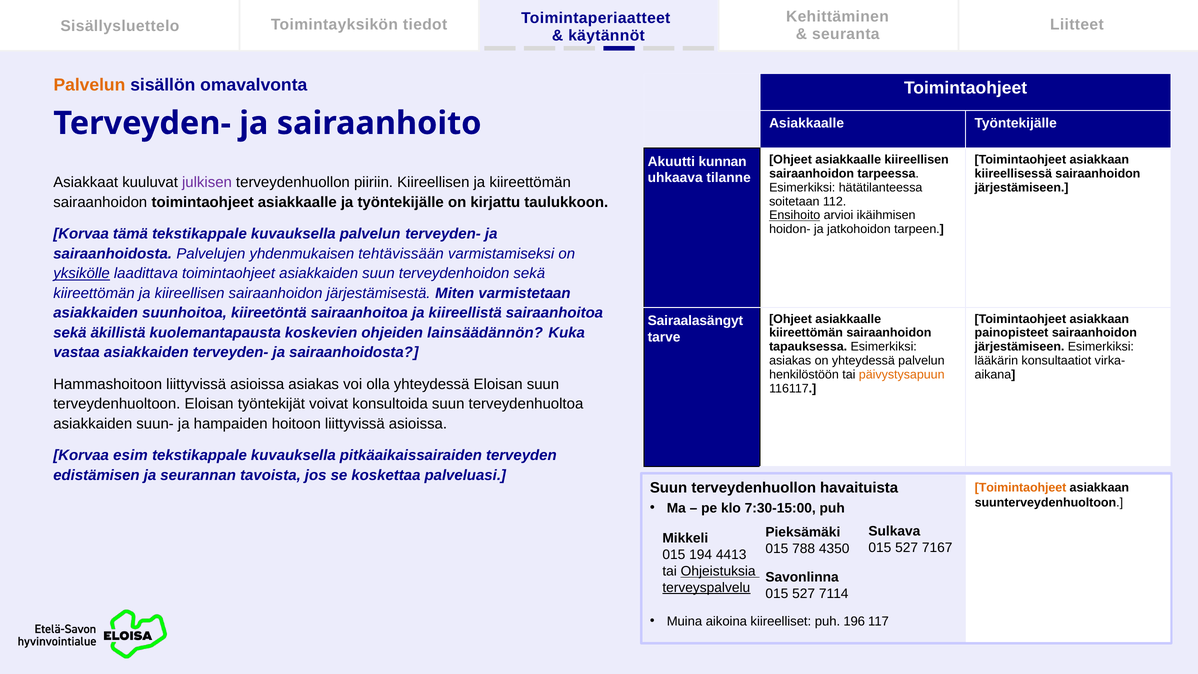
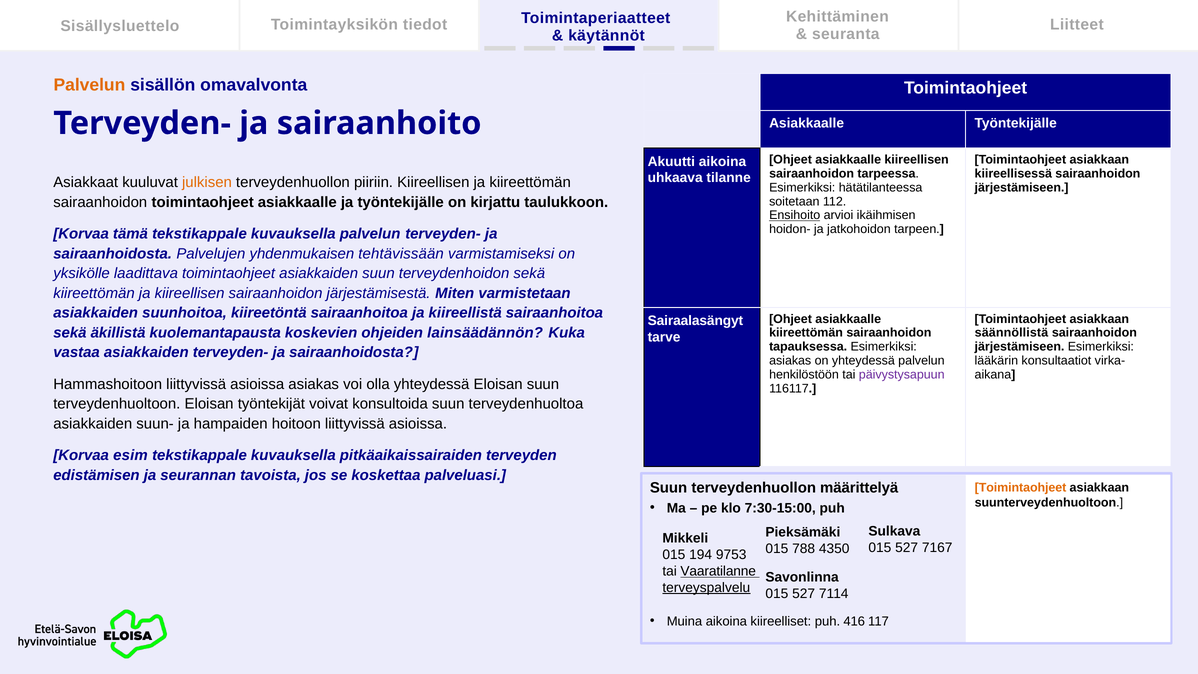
Akuutti kunnan: kunnan -> aikoina (722, 161)
julkisen colour: purple -> orange (207, 182)
yksikölle underline: present -> none (82, 273)
painopisteet: painopisteet -> säännöllistä (1011, 333)
päivystysapuun colour: orange -> purple (902, 375)
havaituista: havaituista -> määrittelyä (859, 488)
4413: 4413 -> 9753 (731, 555)
Ohjeistuksia: Ohjeistuksia -> Vaaratilanne (718, 571)
196: 196 -> 416 (854, 621)
